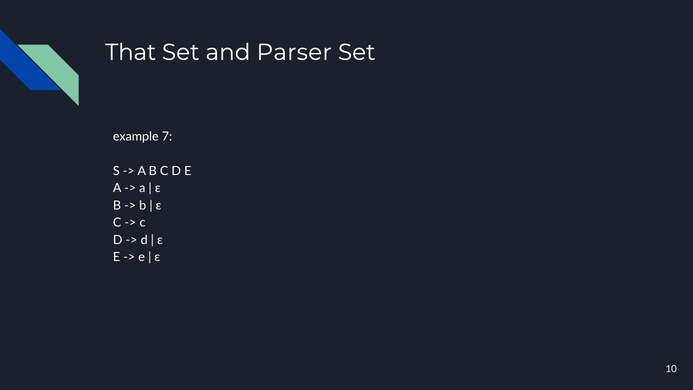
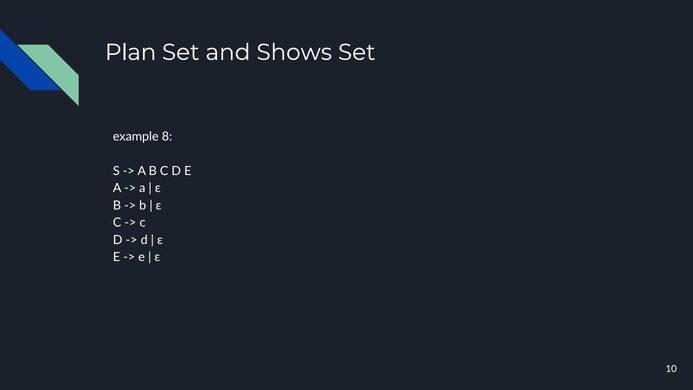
That: That -> Plan (131, 52)
Parser: Parser -> Shows (294, 52)
7: 7 -> 8 (167, 136)
